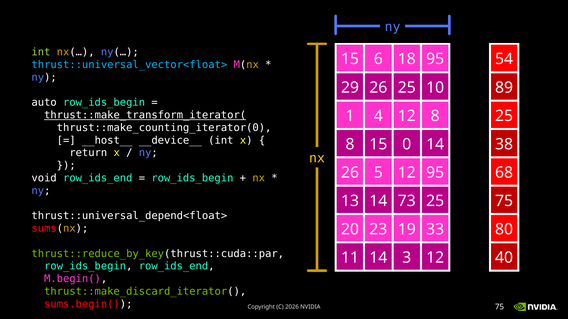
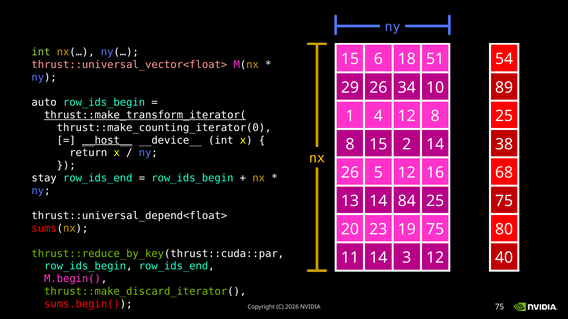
18 95: 95 -> 51 (435, 59)
thrust::universal_vector<float> colour: light blue -> pink (129, 65)
26 25: 25 -> 34 (407, 88)
__host__ underline: none -> present (107, 140)
0: 0 -> 2 (407, 144)
12 95: 95 -> 16 (435, 173)
void: void -> stay (44, 178)
73: 73 -> 84 (407, 201)
19 33: 33 -> 75 (435, 230)
